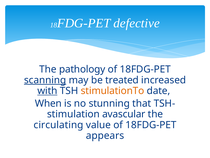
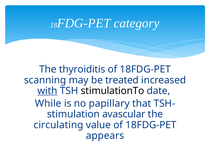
defective: defective -> category (137, 23)
pathology: pathology -> thyroiditis (82, 69)
scanning underline: present -> none (45, 80)
stimulationTo colour: orange -> black (113, 91)
When: When -> While (48, 103)
stunning: stunning -> papillary (109, 103)
